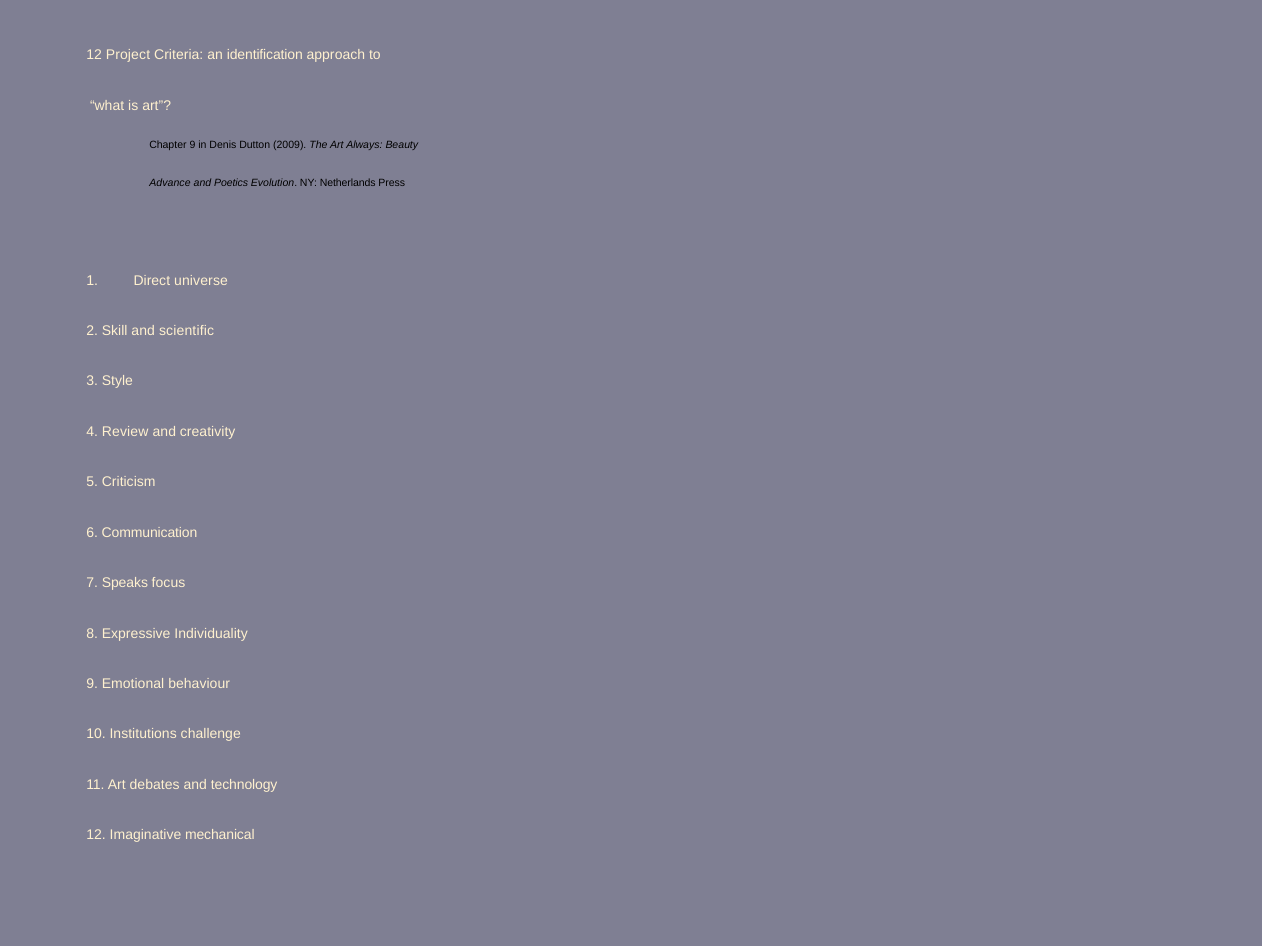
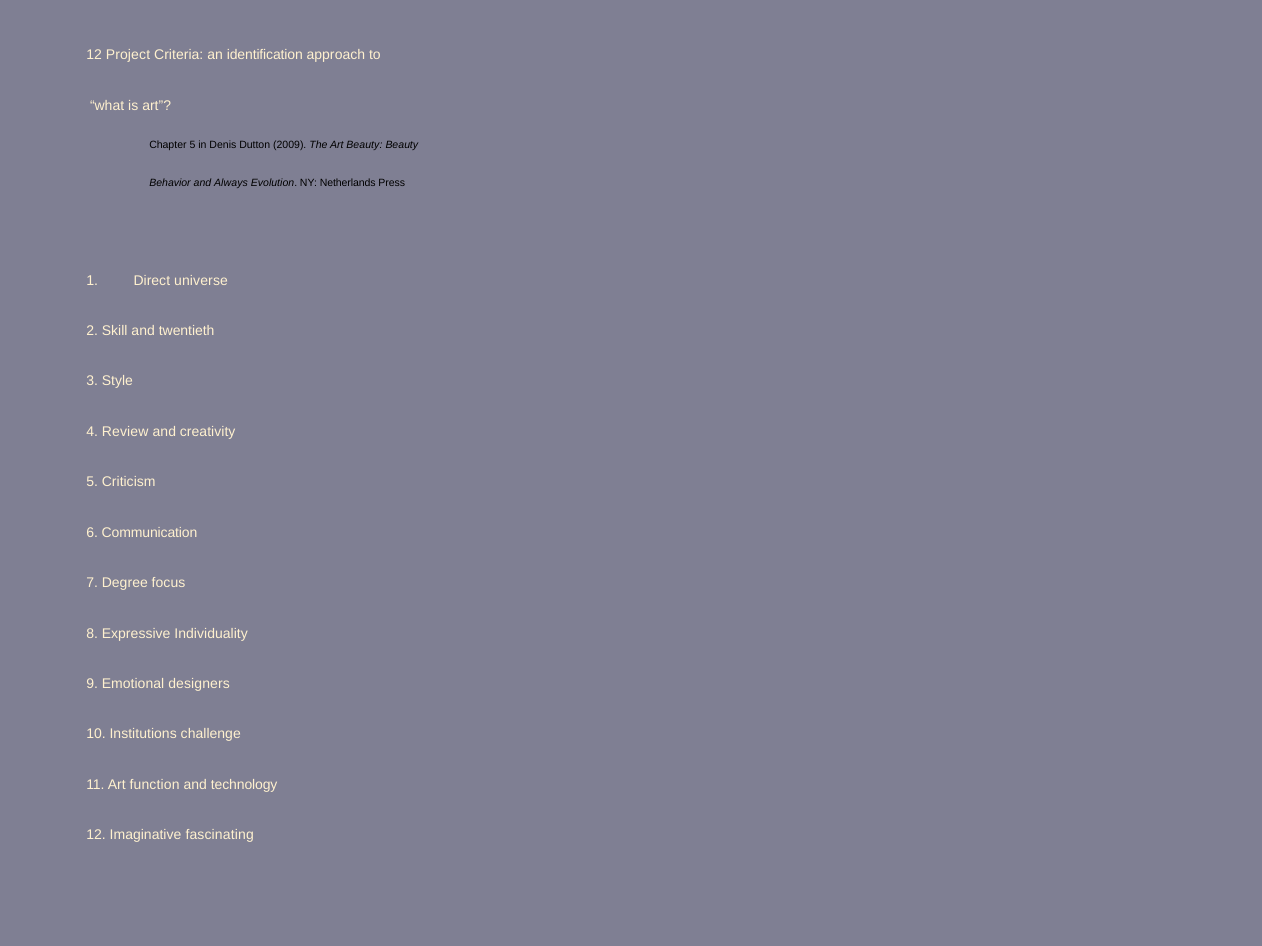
Chapter 9: 9 -> 5 (192, 145)
Art Always: Always -> Beauty (364, 145)
Advance: Advance -> Behavior (170, 183)
Poetics: Poetics -> Always (231, 183)
scientific: scientific -> twentieth (187, 331)
Speaks: Speaks -> Degree (125, 583)
behaviour: behaviour -> designers (199, 684)
debates: debates -> function (155, 785)
mechanical: mechanical -> fascinating (220, 835)
